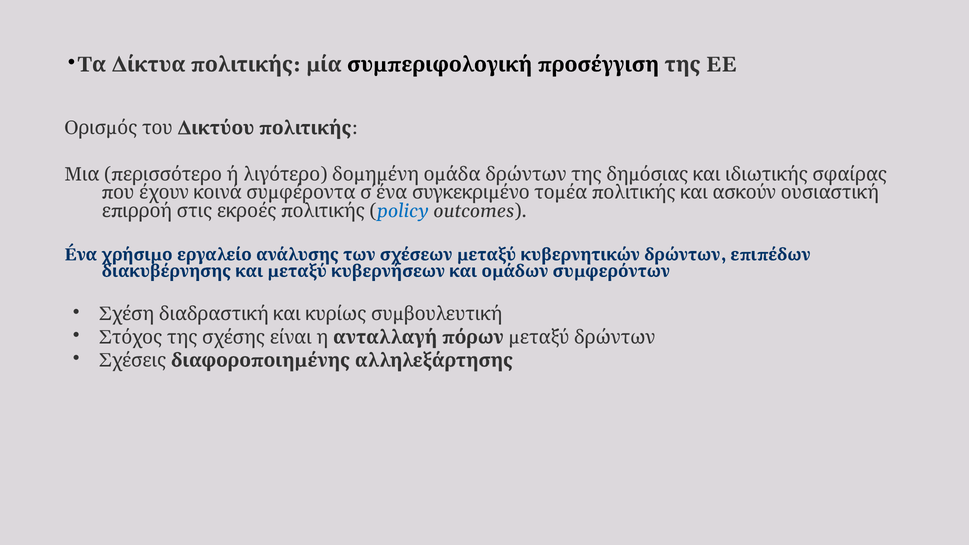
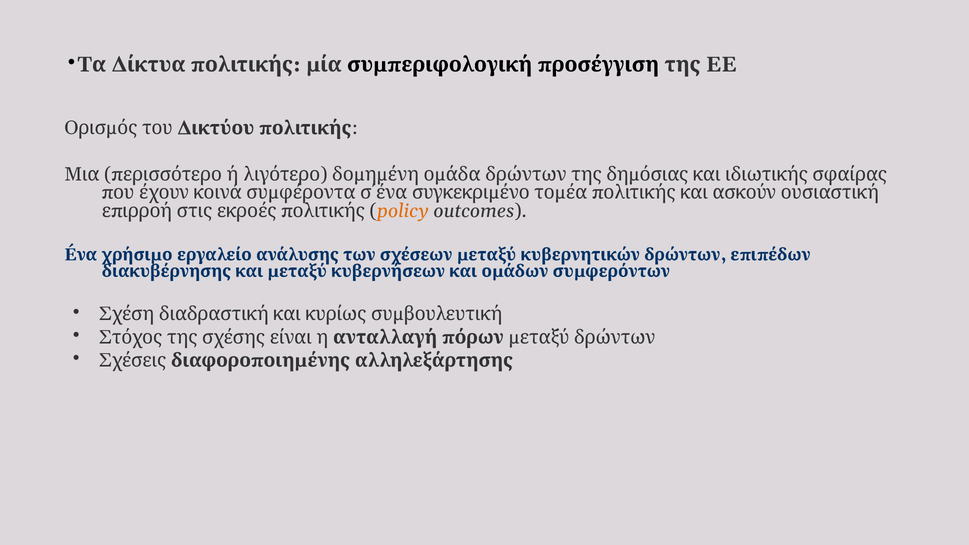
policy colour: blue -> orange (403, 211)
